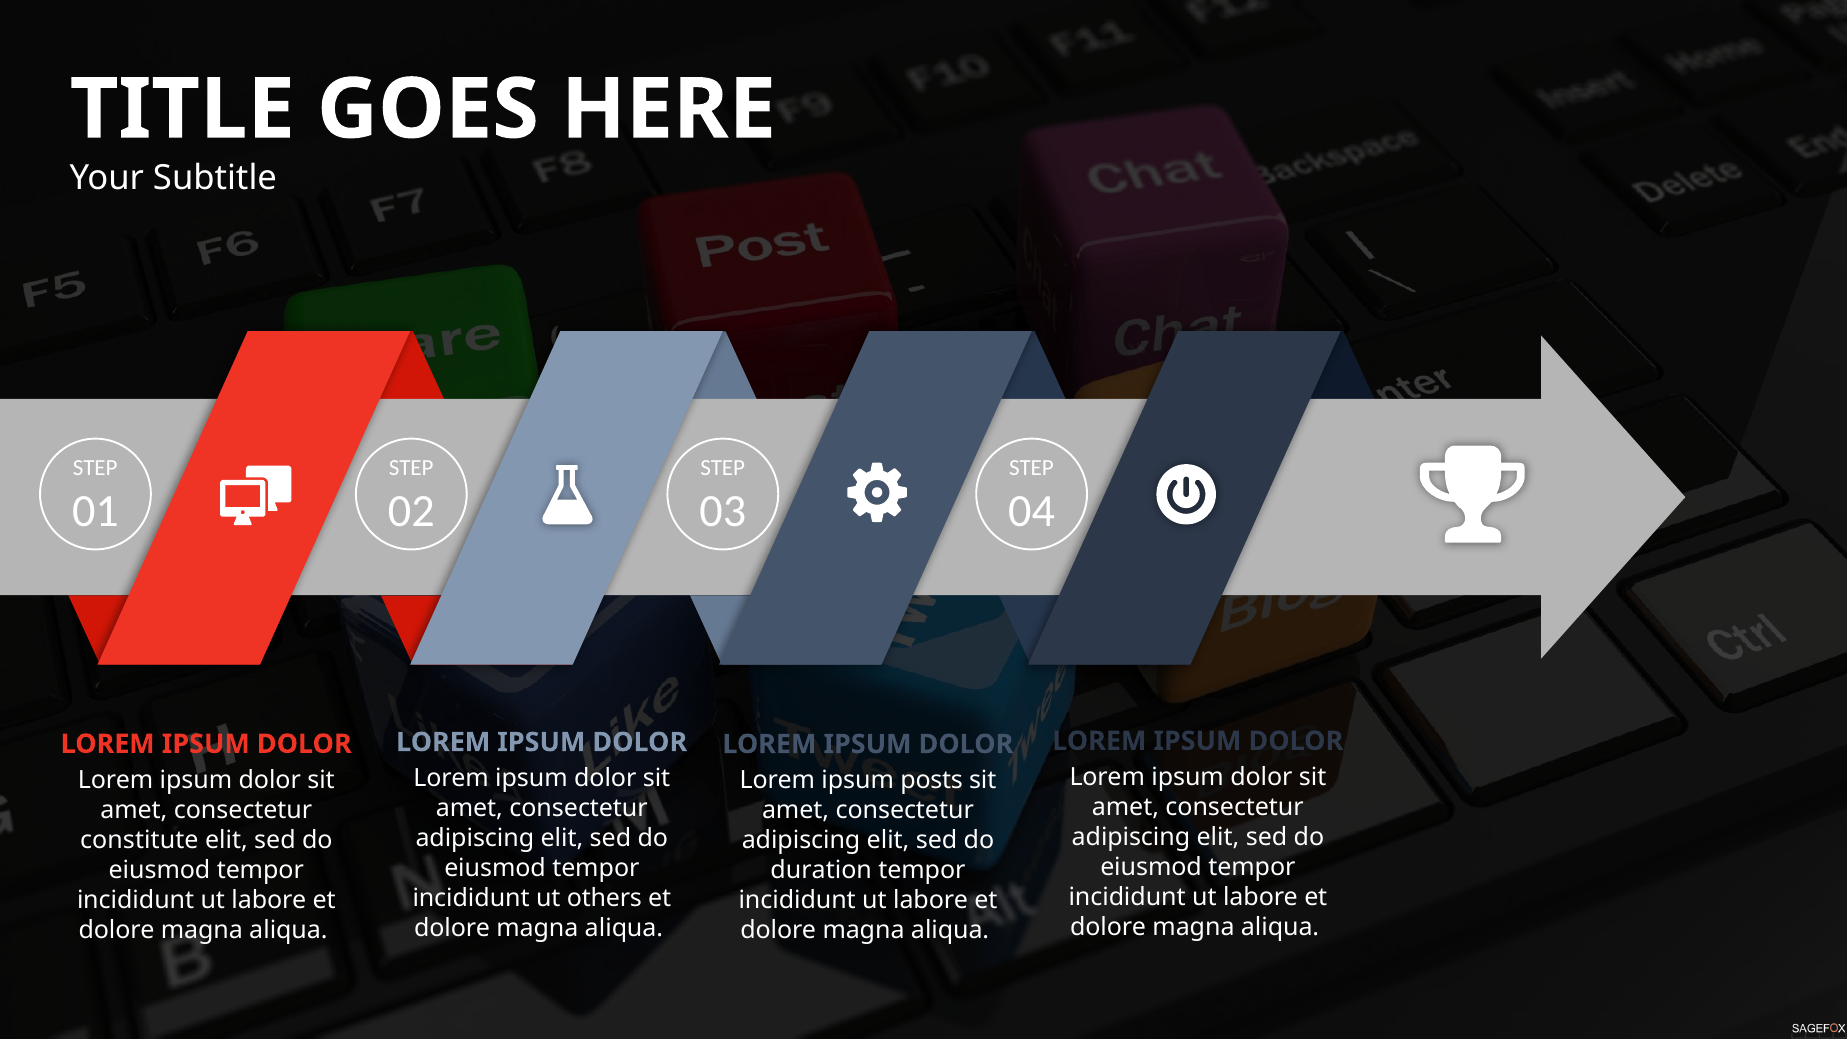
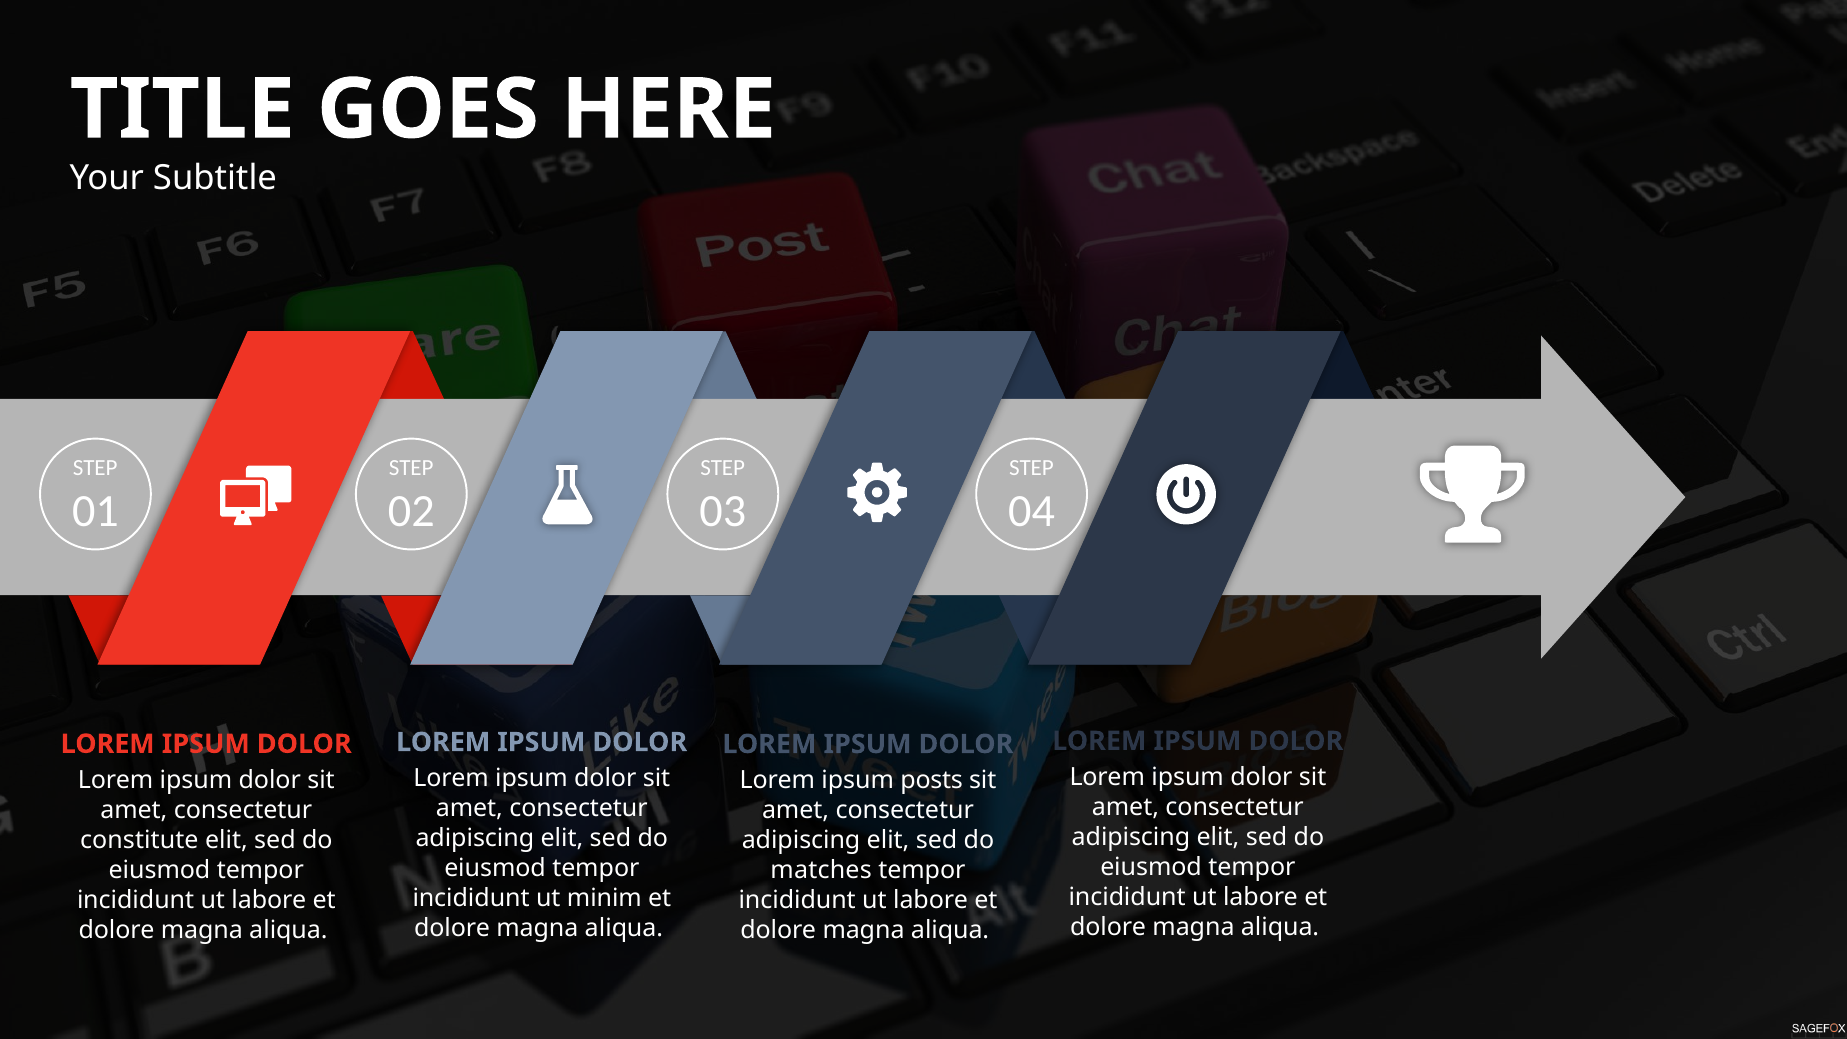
duration: duration -> matches (821, 870)
others: others -> minim (604, 898)
